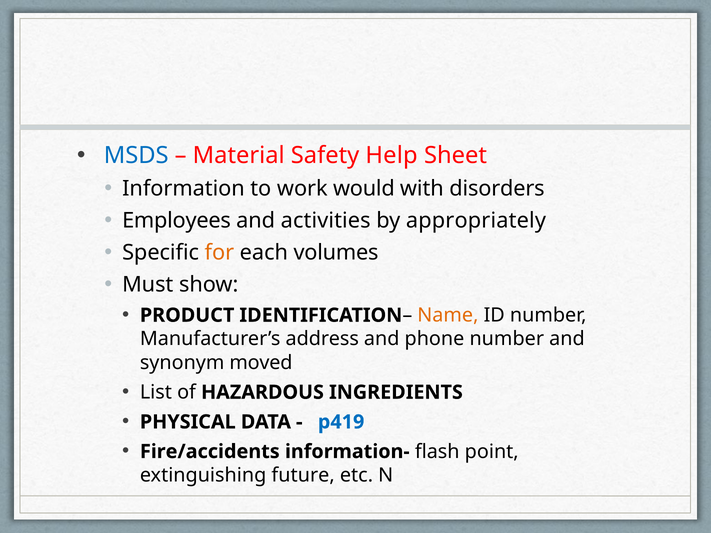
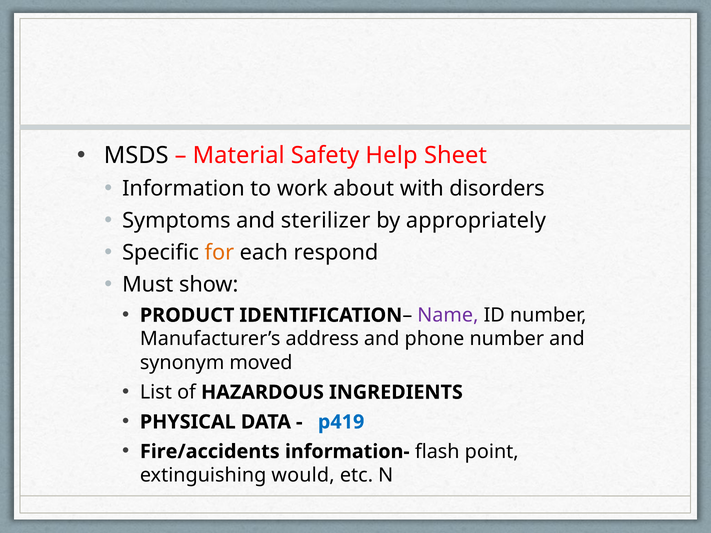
MSDS colour: blue -> black (136, 156)
would: would -> about (364, 189)
Employees: Employees -> Symptoms (176, 221)
activities: activities -> sterilizer (326, 221)
volumes: volumes -> respond (336, 253)
Name colour: orange -> purple (448, 315)
future: future -> would (303, 475)
